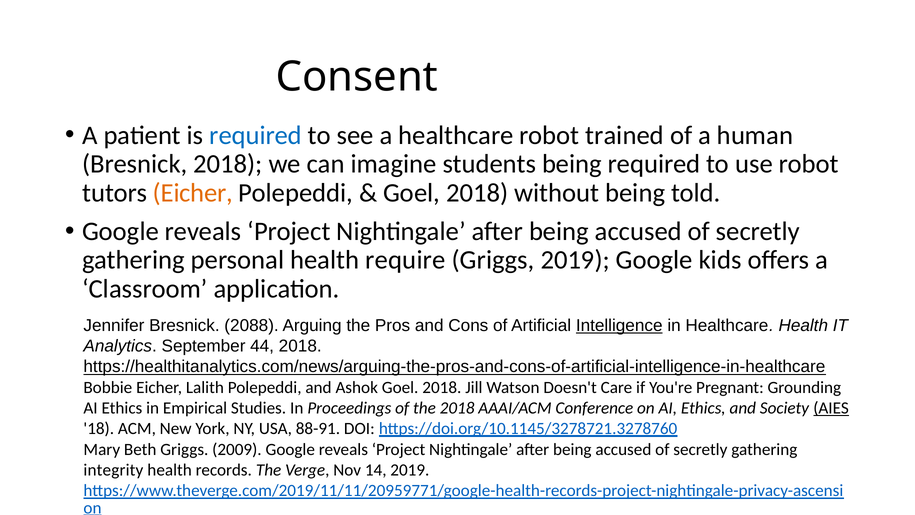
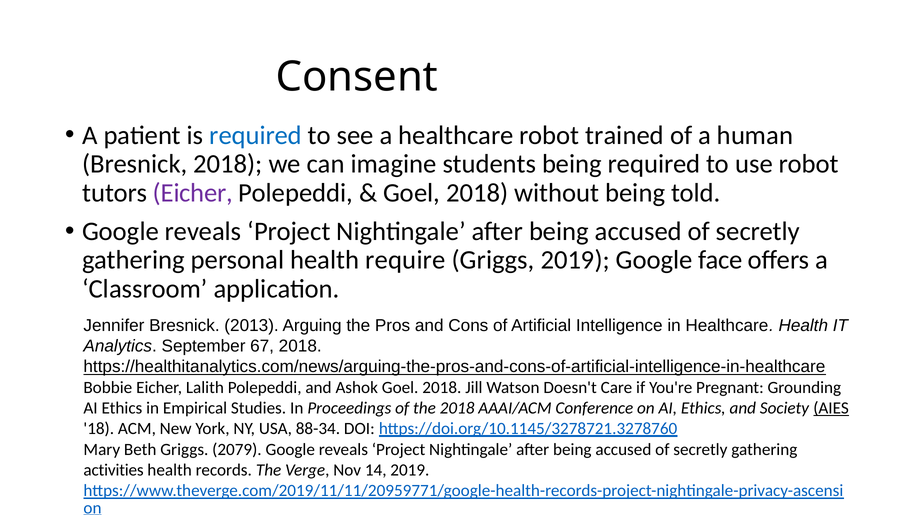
Eicher colour: orange -> purple (193, 193)
kids: kids -> face (720, 260)
2088: 2088 -> 2013 (252, 325)
Intelligence underline: present -> none (619, 325)
44: 44 -> 67 (262, 346)
88-91: 88-91 -> 88-34 (318, 428)
2009: 2009 -> 2079 (237, 449)
integrity: integrity -> activities (114, 470)
